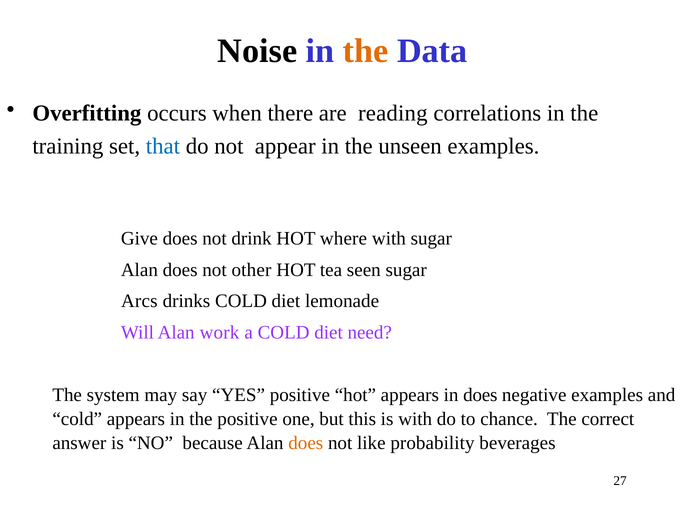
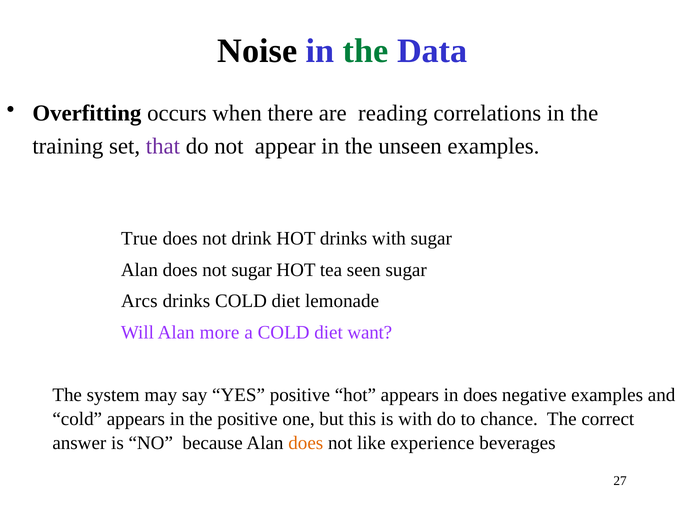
the colour: orange -> green (366, 51)
that colour: blue -> purple (163, 146)
Give: Give -> True (139, 239)
HOT where: where -> drinks (344, 239)
not other: other -> sugar (252, 270)
work: work -> more (220, 332)
need: need -> want (370, 332)
probability: probability -> experience (432, 443)
